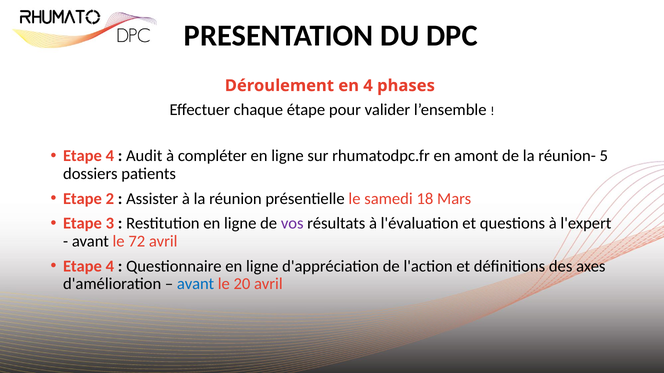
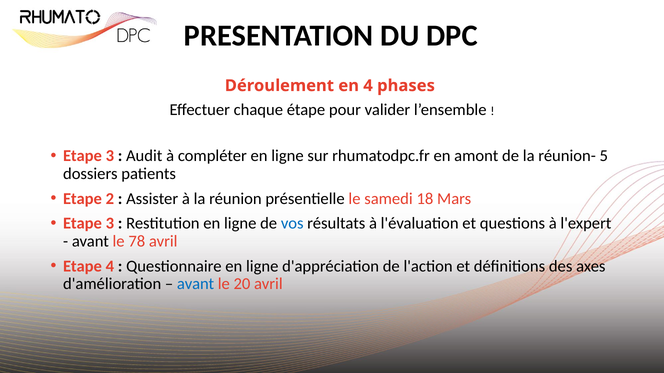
4: 4 -> 3 (110, 156)
vos colour: purple -> blue (292, 224)
72: 72 -> 78 (137, 242)
